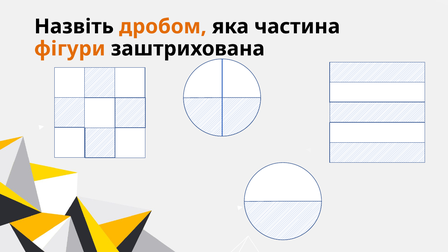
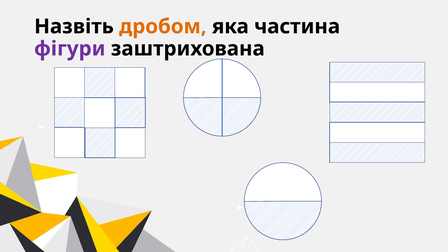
фігури colour: orange -> purple (70, 49)
